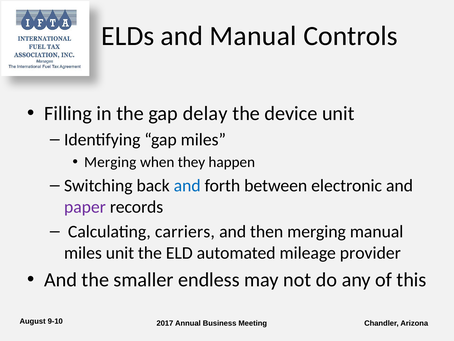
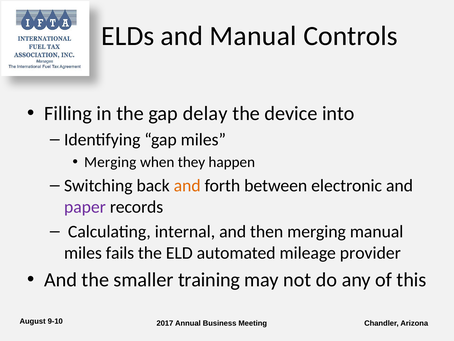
device unit: unit -> into (338, 113)
and colour: blue -> orange (187, 185)
carriers: carriers -> internal (185, 231)
miles unit: unit -> fails (120, 252)
endless: endless -> training (209, 279)
